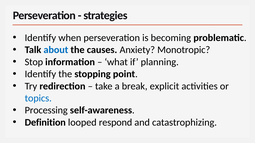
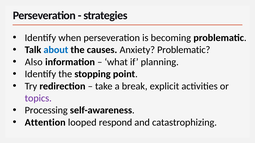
Anxiety Monotropic: Monotropic -> Problematic (184, 50)
Stop: Stop -> Also (34, 62)
topics colour: blue -> purple (38, 98)
Definition: Definition -> Attention (45, 123)
